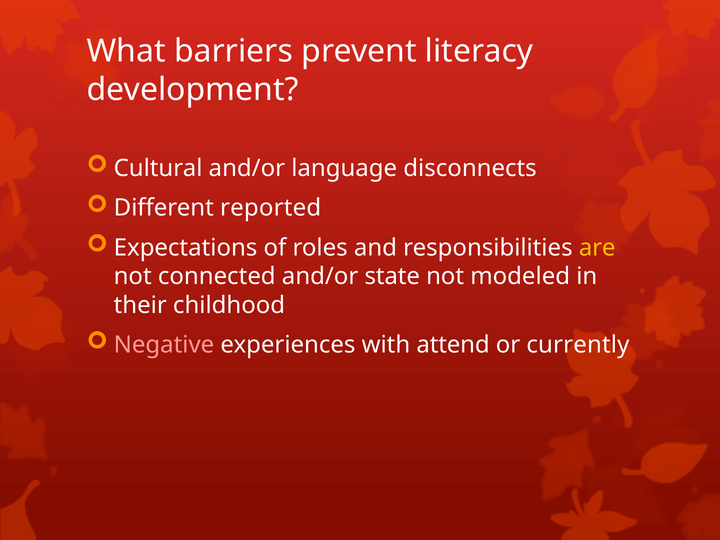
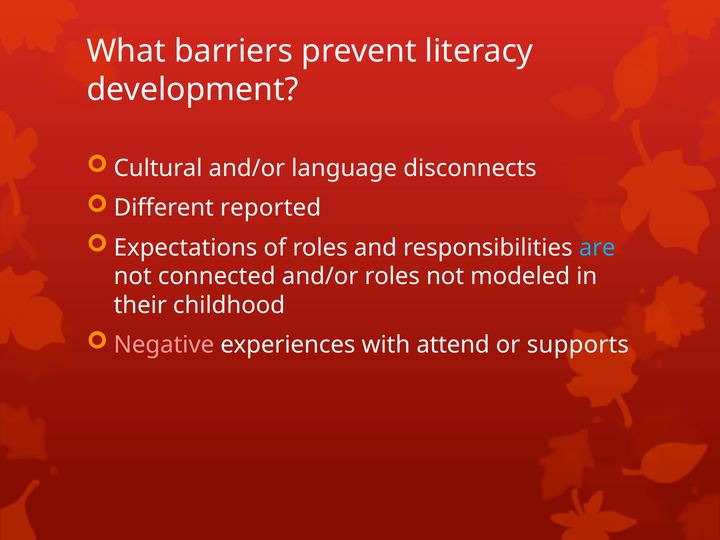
are colour: yellow -> light blue (597, 248)
and/or state: state -> roles (392, 276)
currently: currently -> supports (578, 345)
